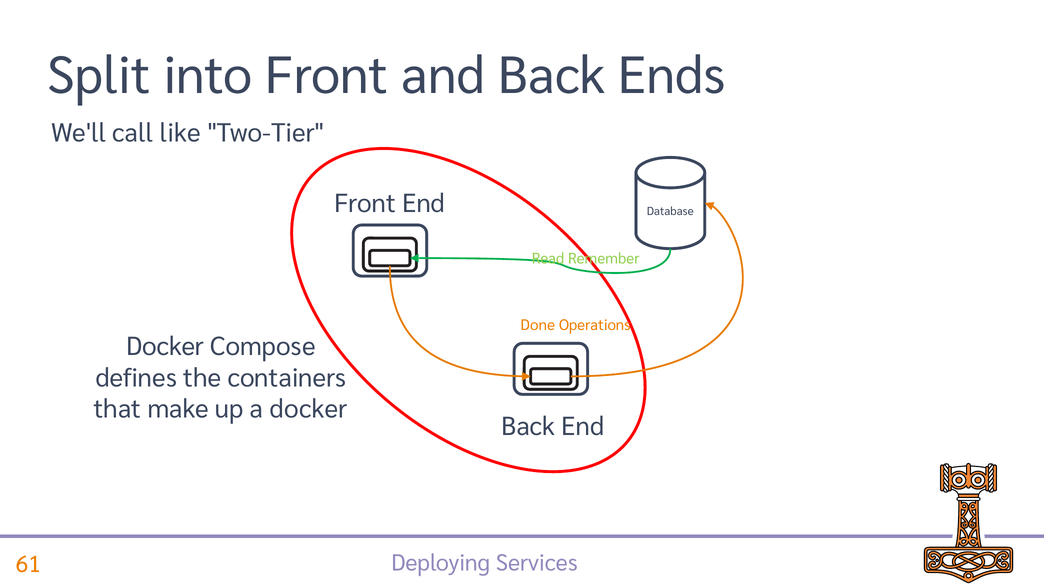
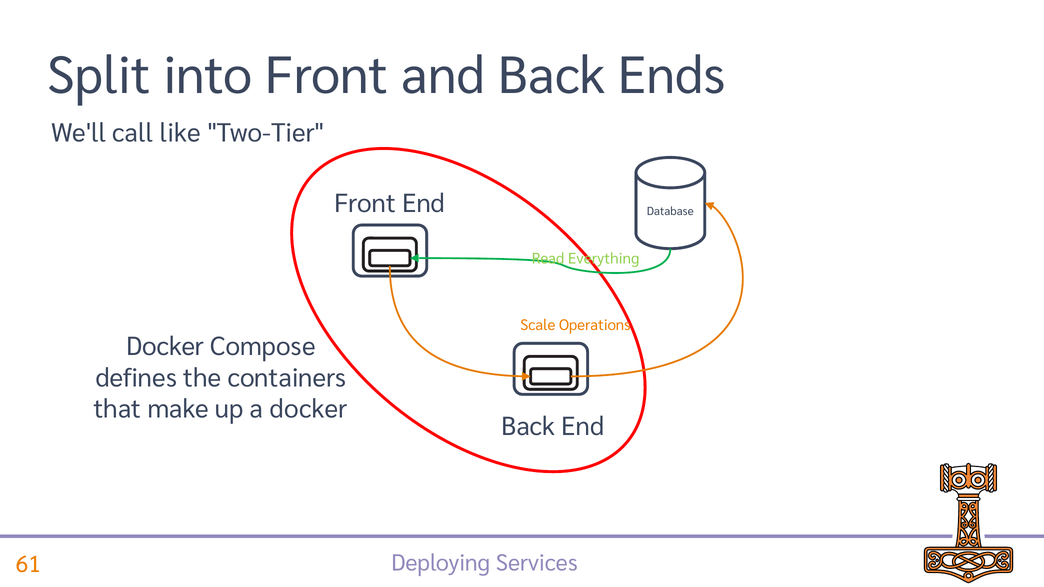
Remember: Remember -> Everything (604, 259)
Done: Done -> Scale (538, 326)
